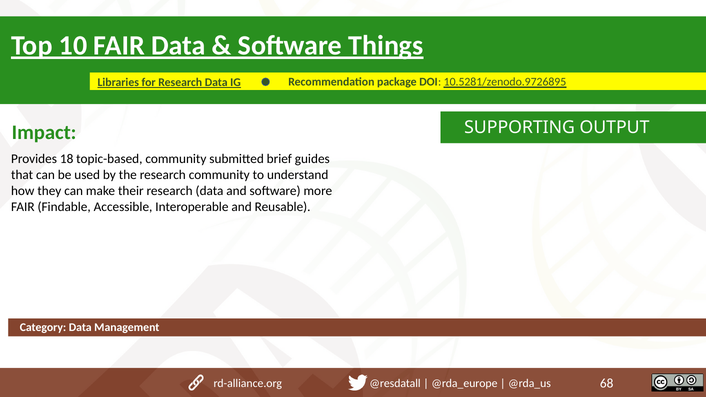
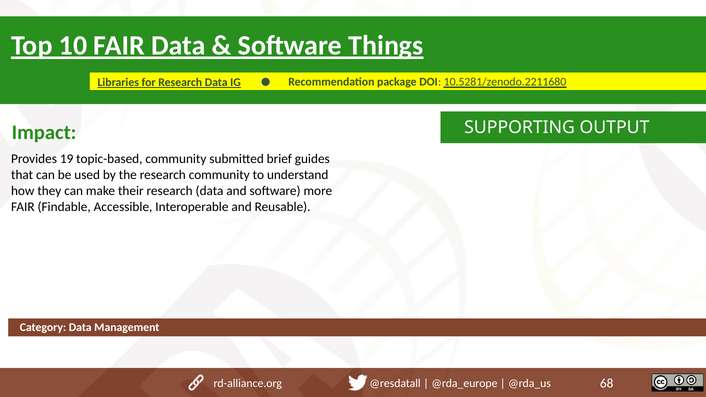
10.5281/zenodo.9726895: 10.5281/zenodo.9726895 -> 10.5281/zenodo.2211680 (505, 82)
18: 18 -> 19 (67, 159)
